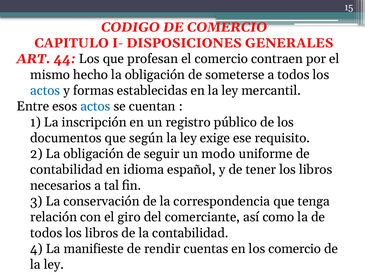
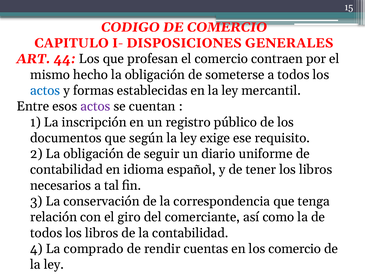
actos colour: blue -> purple (95, 106)
modo: modo -> diario (218, 154)
manifieste: manifieste -> comprado (94, 249)
